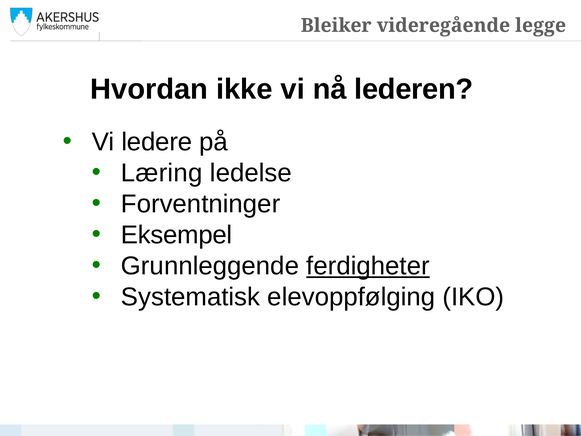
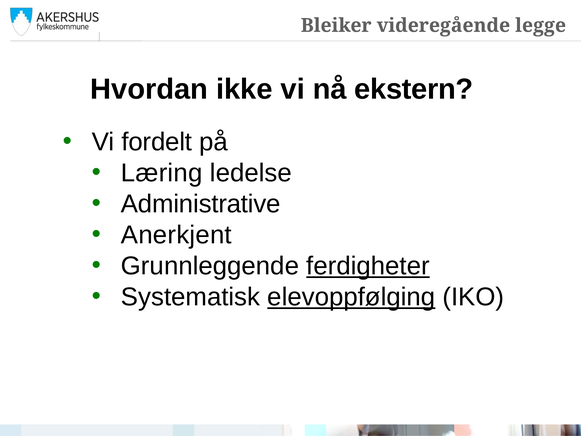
lederen: lederen -> ekstern (414, 89)
ledere: ledere -> fordelt (157, 142)
Forventninger: Forventninger -> Administrative (201, 204)
Eksempel: Eksempel -> Anerkjent (176, 235)
elevoppfølging underline: none -> present (351, 297)
